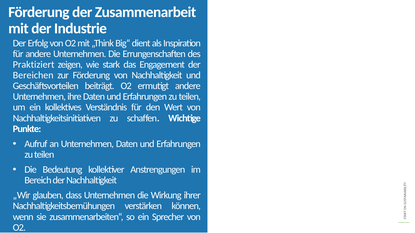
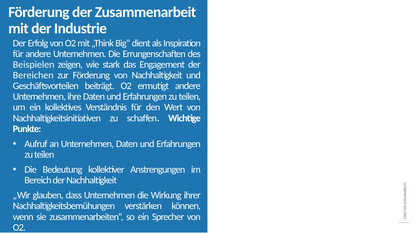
Praktiziert: Praktiziert -> Beispielen (34, 65)
